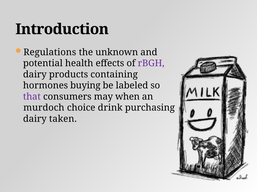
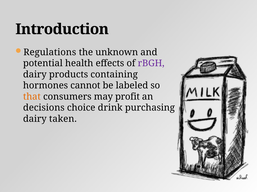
buying: buying -> cannot (85, 86)
that colour: purple -> orange (32, 97)
when: when -> profit (127, 97)
murdoch: murdoch -> decisions (44, 108)
